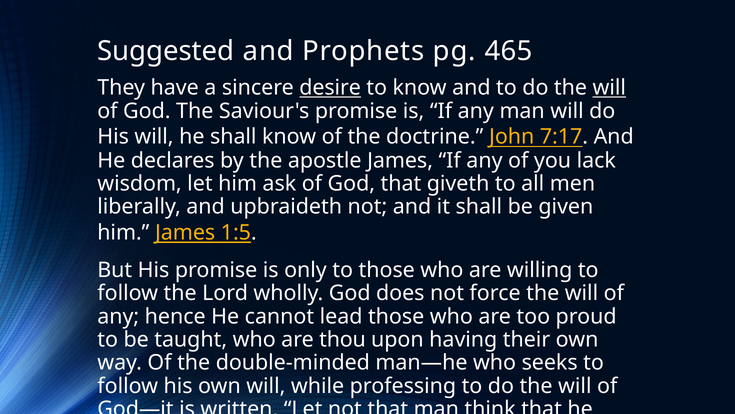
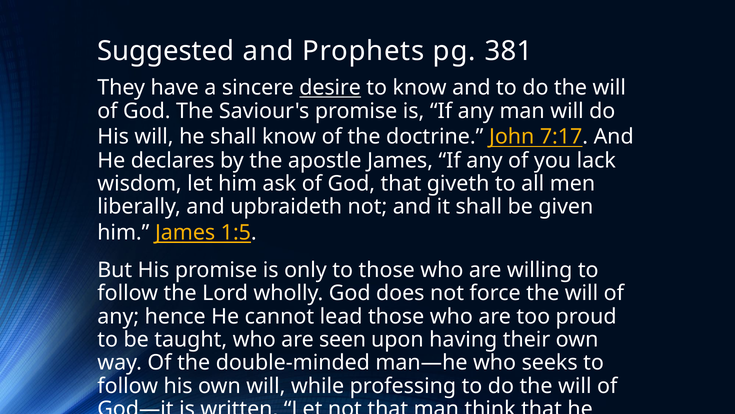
465: 465 -> 381 (509, 51)
will underline: present -> none (609, 88)
thou: thou -> seen (343, 339)
